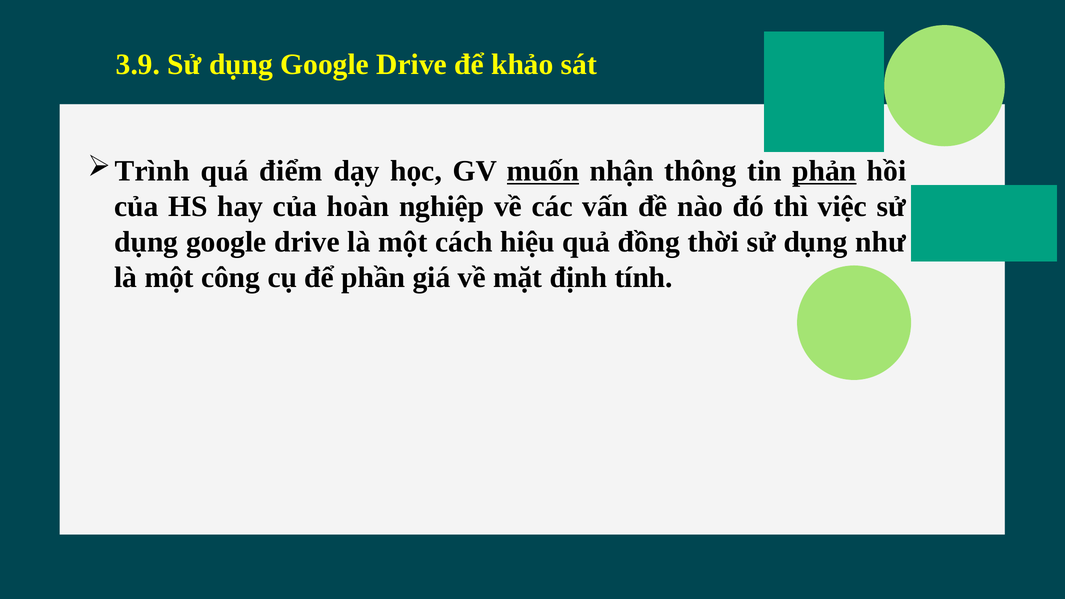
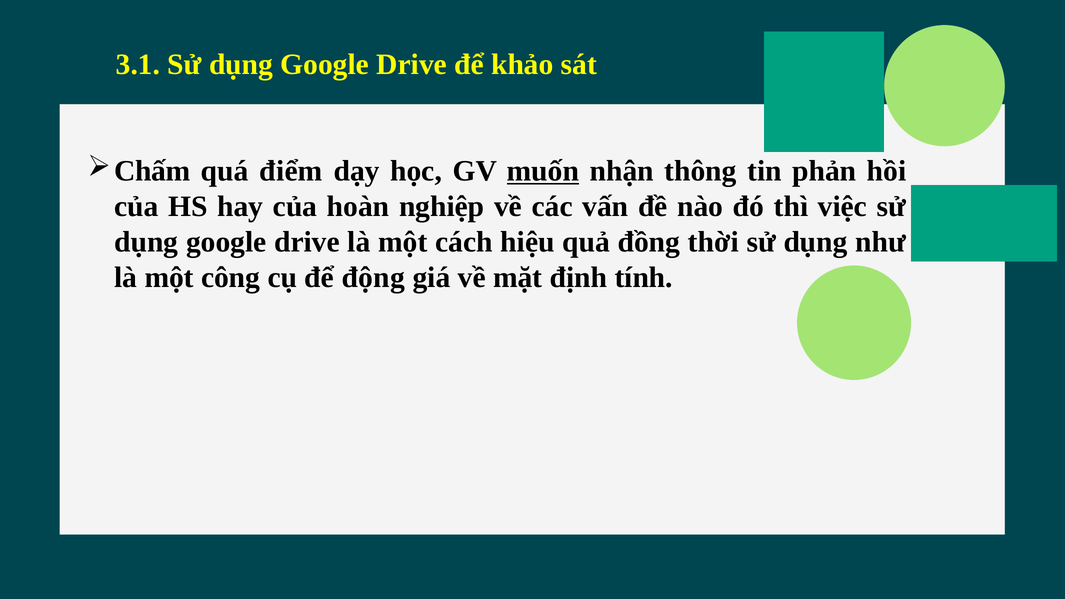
3.9: 3.9 -> 3.1 (138, 65)
Trình: Trình -> Chấm (152, 171)
phản underline: present -> none (824, 171)
phần: phần -> động (373, 278)
